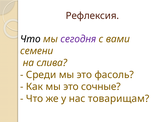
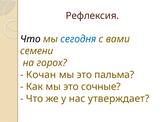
сегодня colour: purple -> blue (78, 39)
слива: слива -> горох (52, 63)
Среди: Среди -> Кочан (41, 75)
фасоль: фасоль -> пальма (114, 75)
товарищам: товарищам -> утверждает (119, 99)
